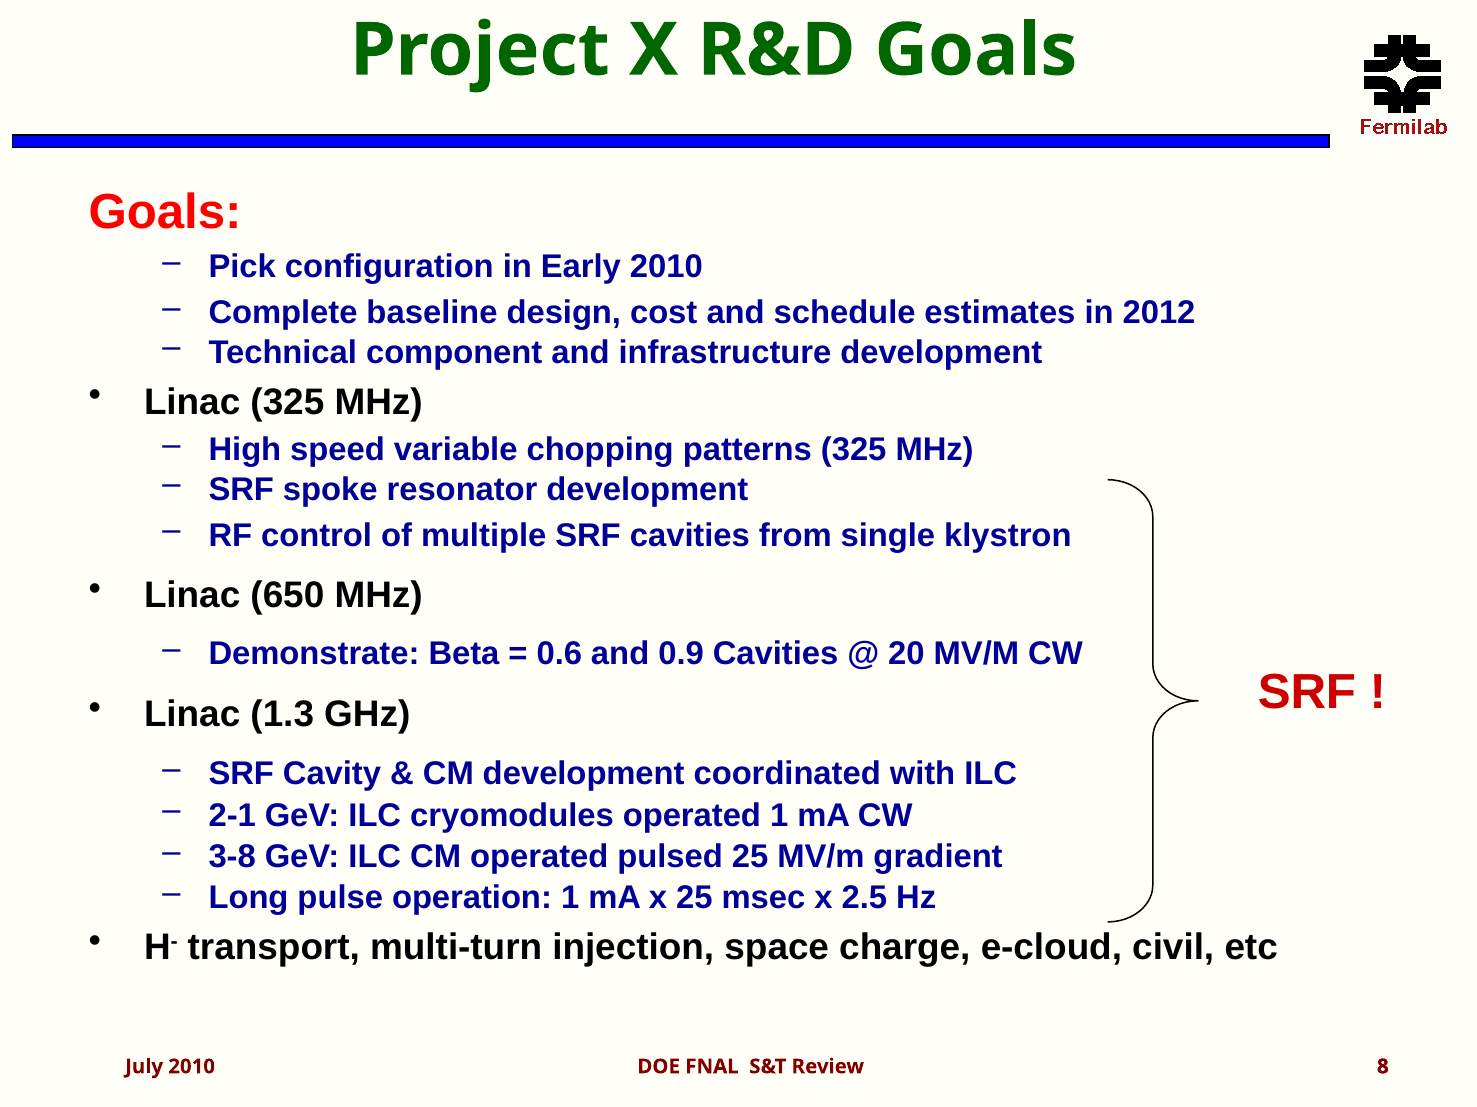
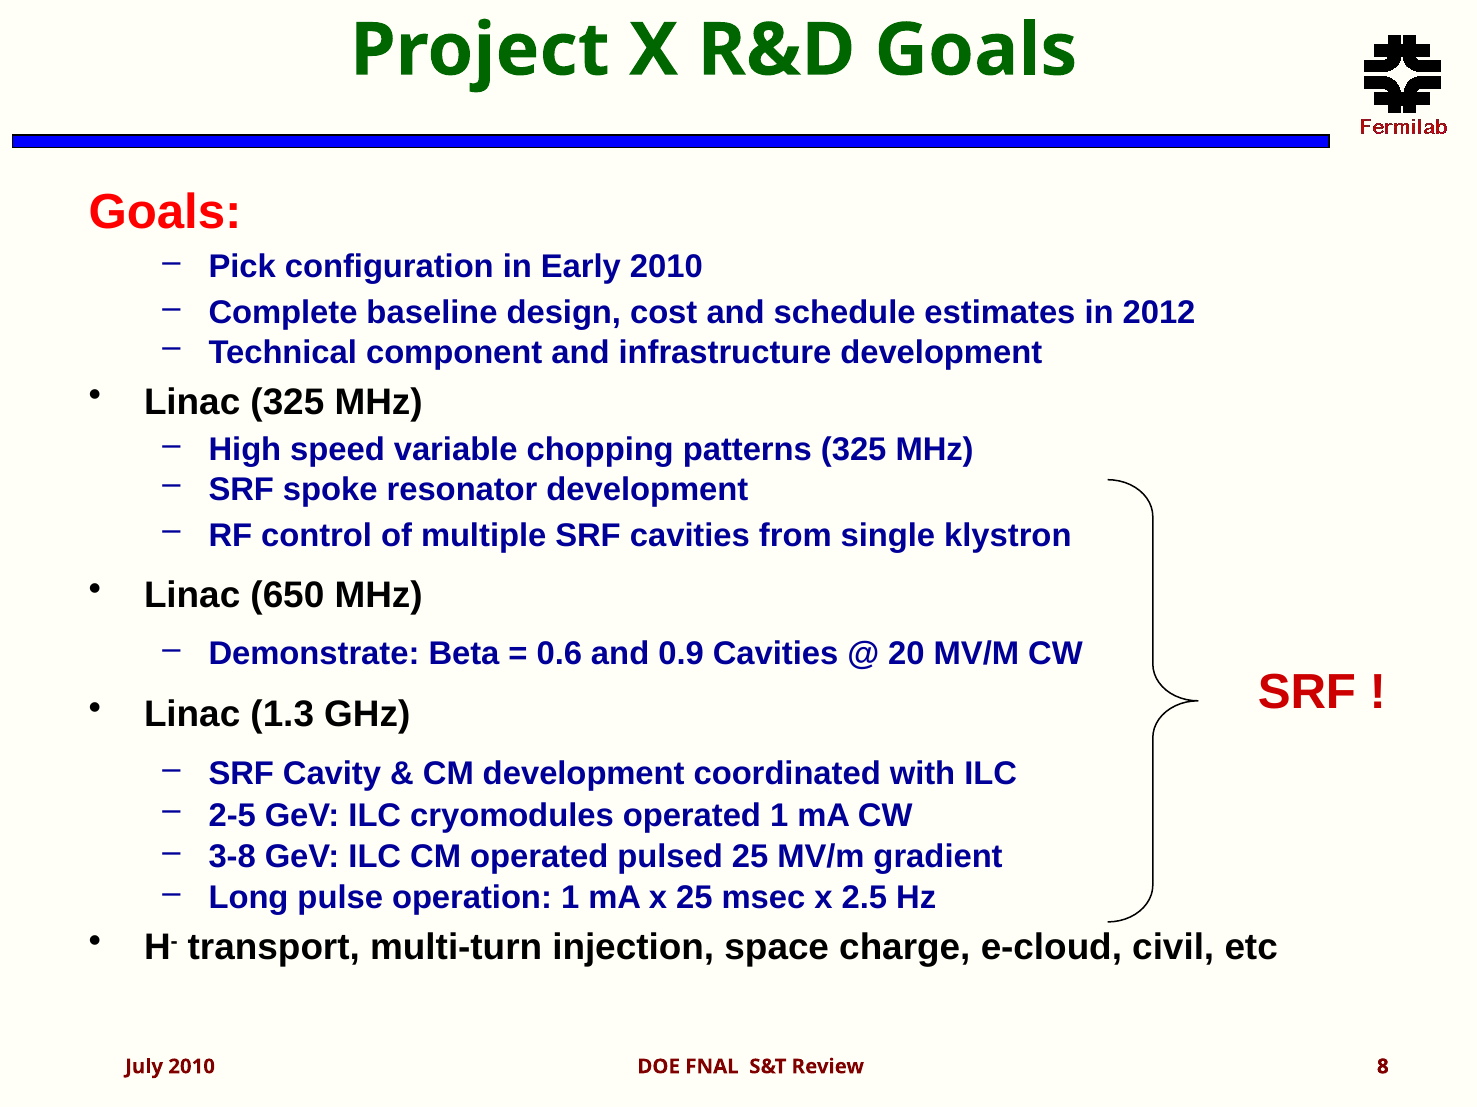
2-1: 2-1 -> 2-5 (232, 816)
